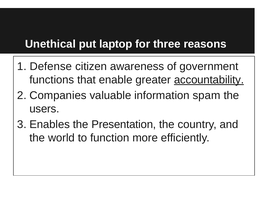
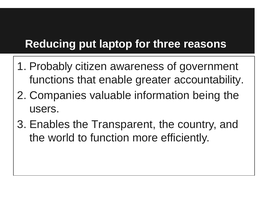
Unethical: Unethical -> Reducing (50, 44)
Defense: Defense -> Probably (51, 66)
accountability underline: present -> none (209, 80)
spam: spam -> being (206, 95)
Presentation: Presentation -> Transparent (124, 124)
